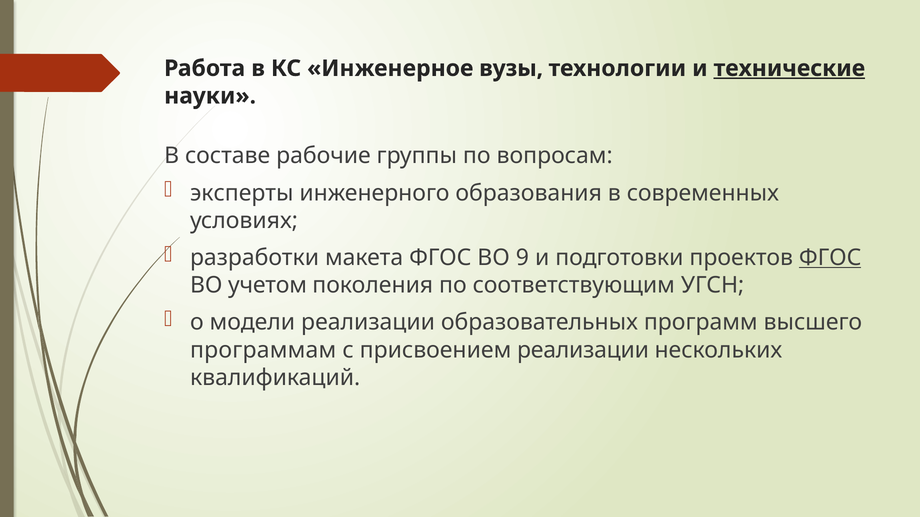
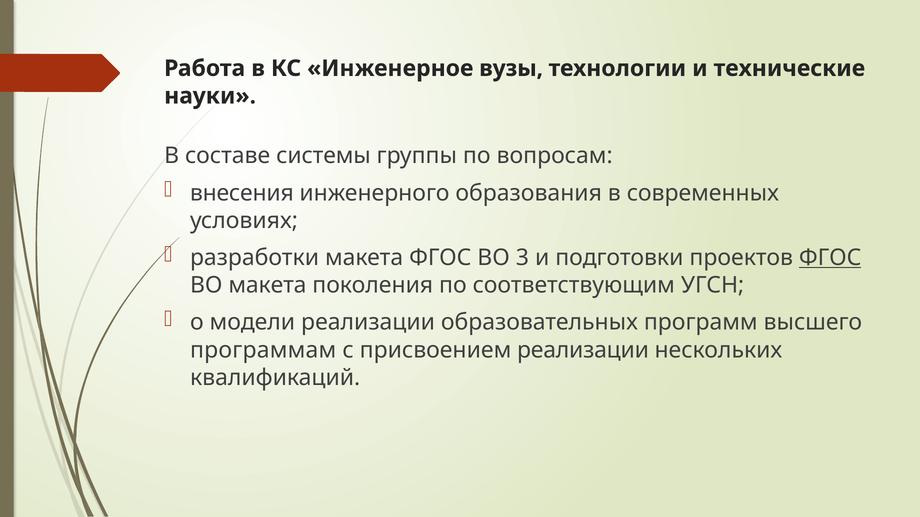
технические underline: present -> none (789, 68)
рабочие: рабочие -> системы (324, 156)
эксперты: эксперты -> внесения (242, 193)
9: 9 -> 3 (522, 258)
ВО учетом: учетом -> макета (267, 286)
